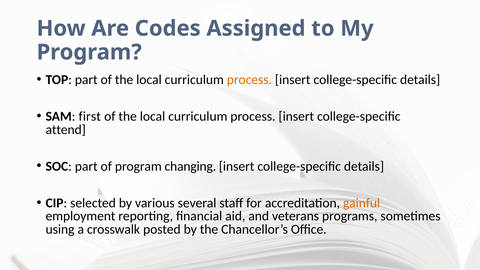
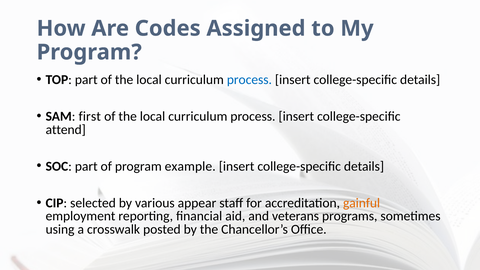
process colour: orange -> blue (249, 80)
changing: changing -> example (190, 166)
several: several -> appear (197, 203)
